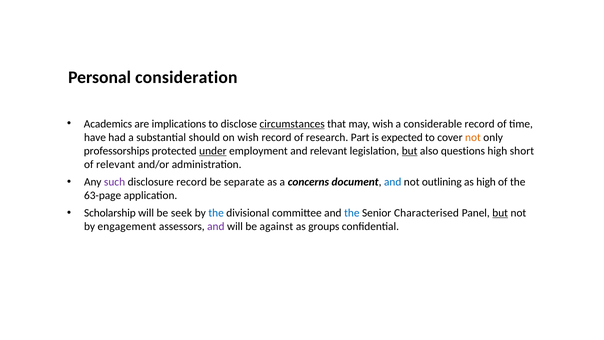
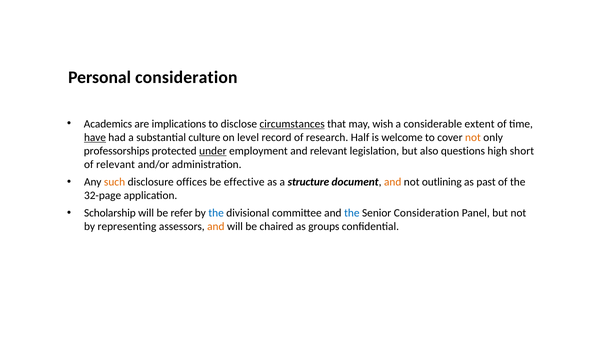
considerable record: record -> extent (480, 124)
have underline: none -> present (95, 137)
should: should -> culture (204, 137)
on wish: wish -> level (248, 137)
Part: Part -> Half (360, 137)
expected: expected -> welcome (402, 137)
but underline: present -> none (410, 151)
such colour: purple -> orange (115, 182)
disclosure record: record -> offices (192, 182)
separate: separate -> effective (244, 182)
concerns: concerns -> structure (308, 182)
and colour: blue -> orange (393, 182)
as high: high -> past (486, 182)
63-page: 63-page -> 32-page (103, 195)
seek: seek -> refer (182, 213)
Senior Characterised: Characterised -> Consideration (426, 213)
but underline: present -> none (500, 213)
engagement: engagement -> representing (127, 226)
and colour: purple -> orange (216, 226)
against: against -> chaired (276, 226)
